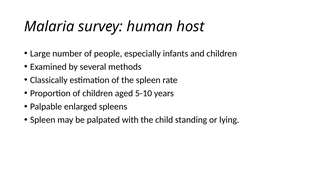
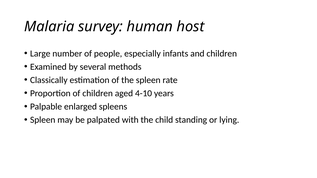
5-10: 5-10 -> 4-10 (144, 93)
